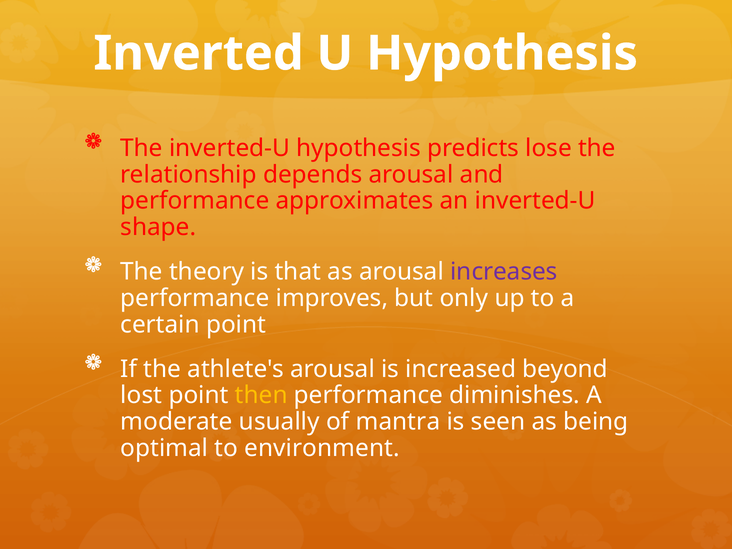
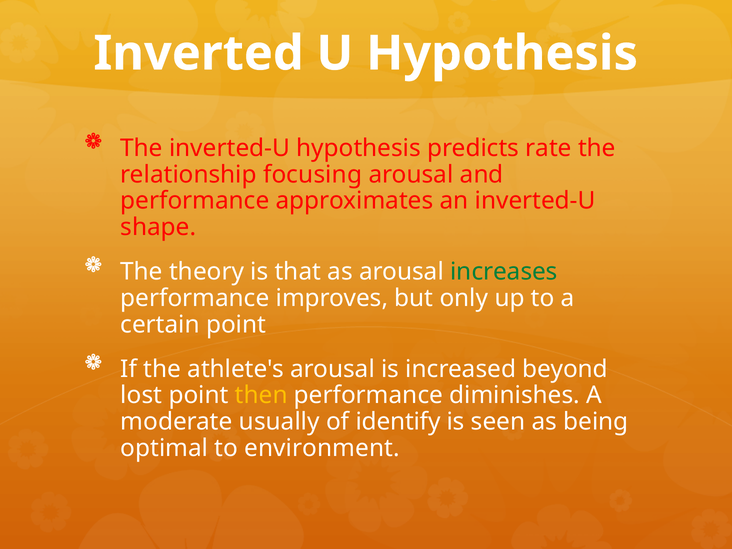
lose: lose -> rate (549, 148)
depends: depends -> focusing (313, 174)
increases colour: purple -> green (504, 272)
mantra: mantra -> identify (398, 422)
